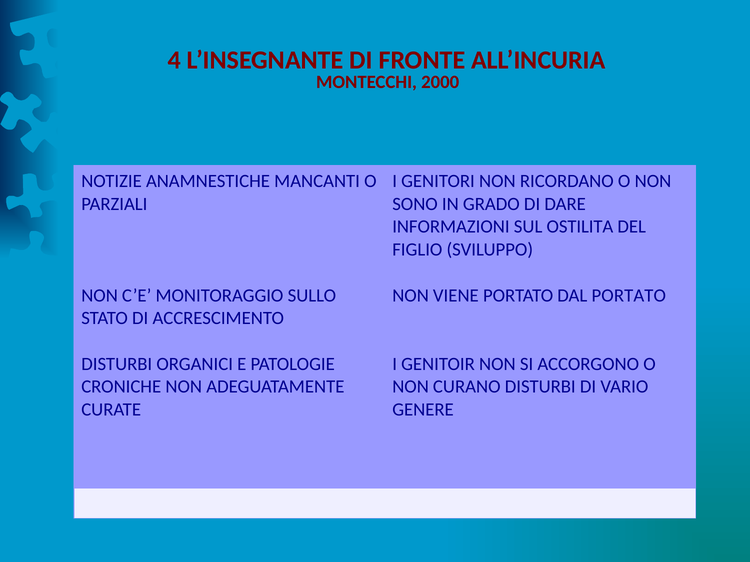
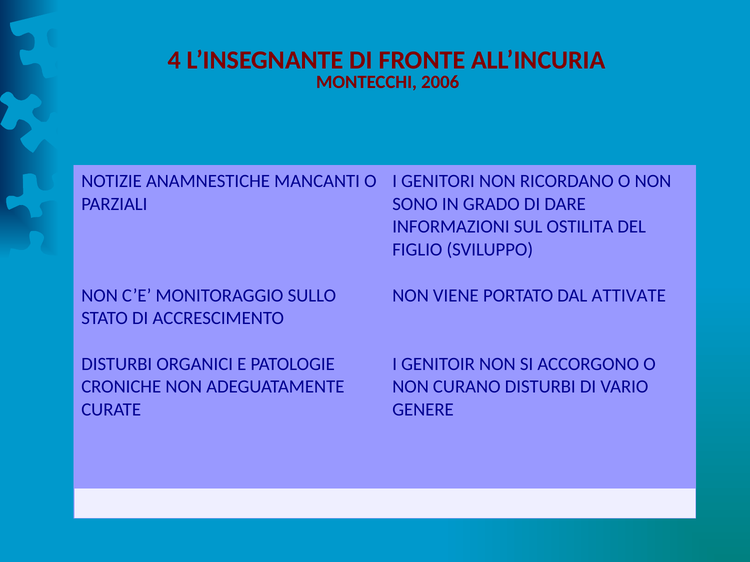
2000: 2000 -> 2006 (440, 82)
DAL PORTATO: PORTATO -> ATTIVATE (629, 296)
